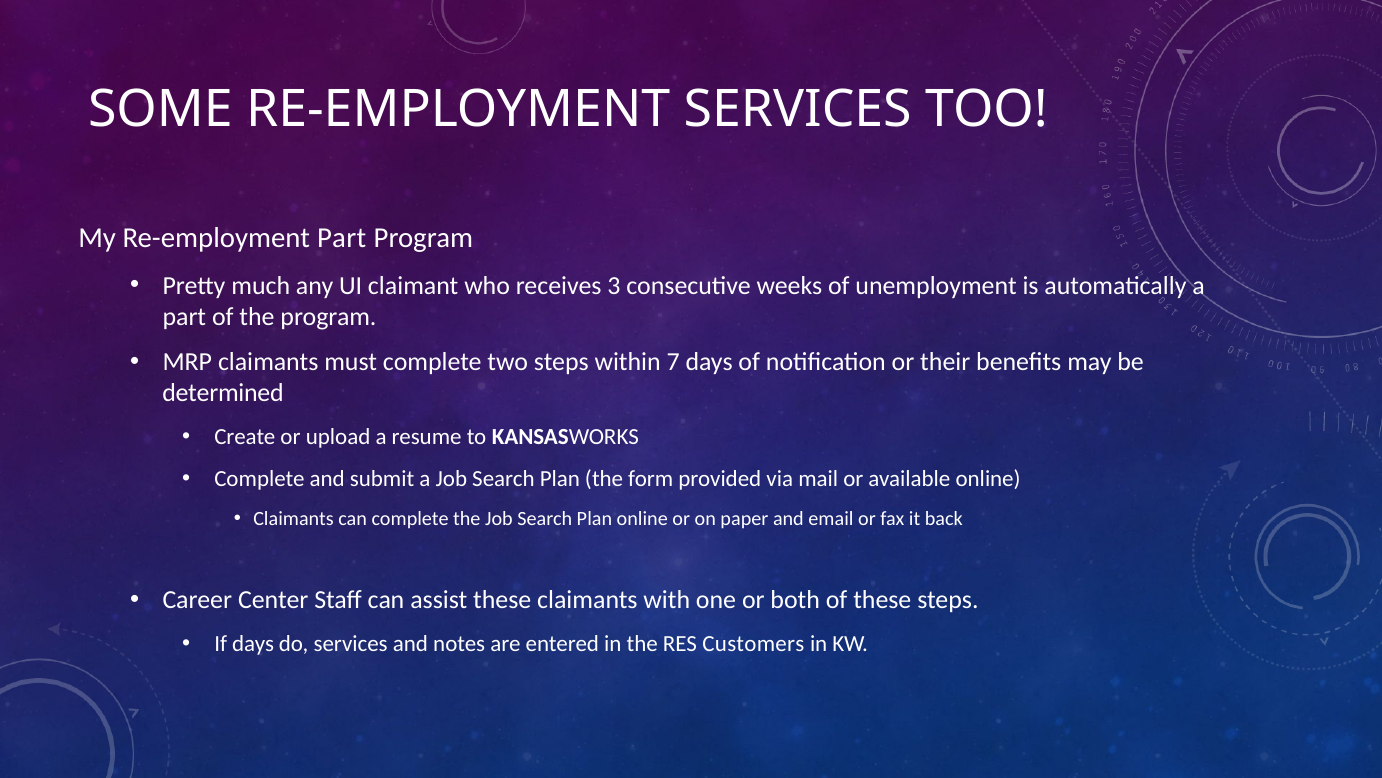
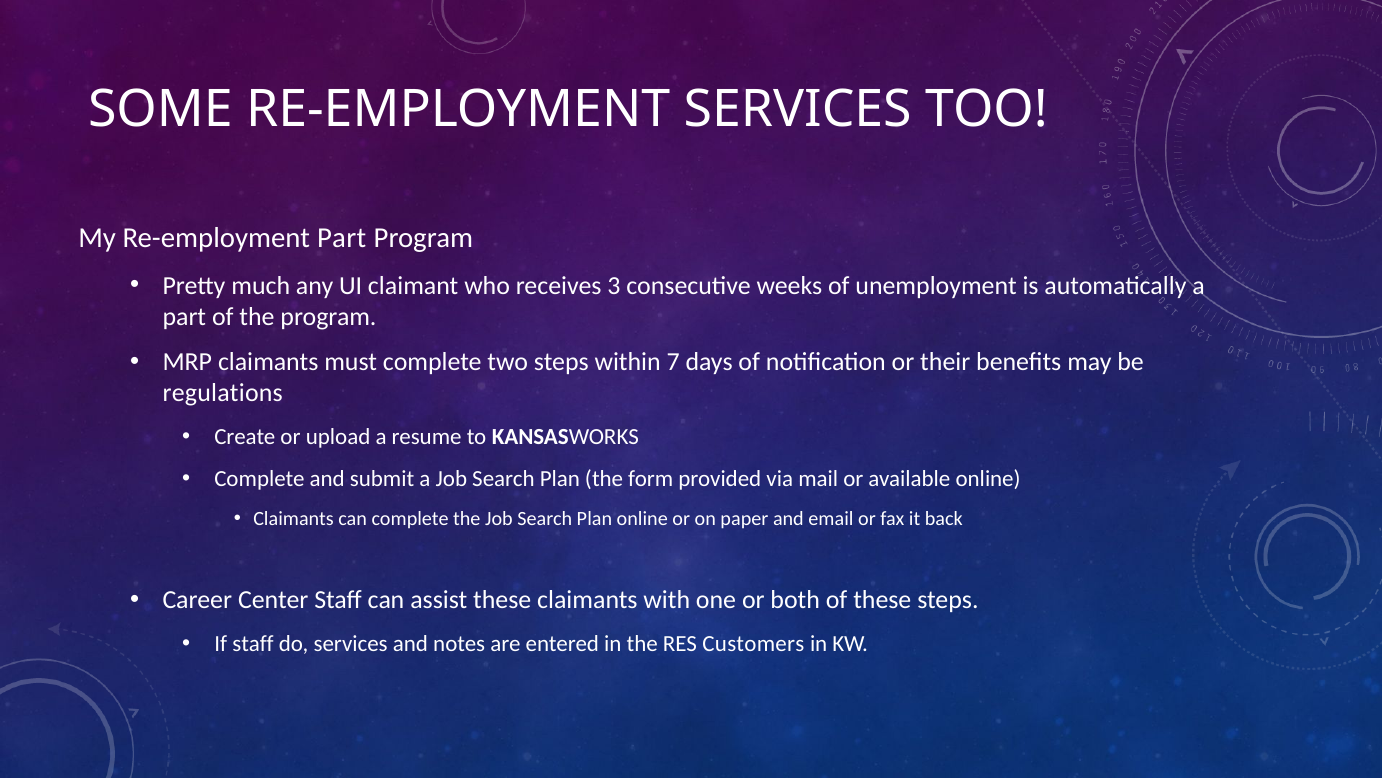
determined: determined -> regulations (223, 393)
If days: days -> staff (253, 643)
